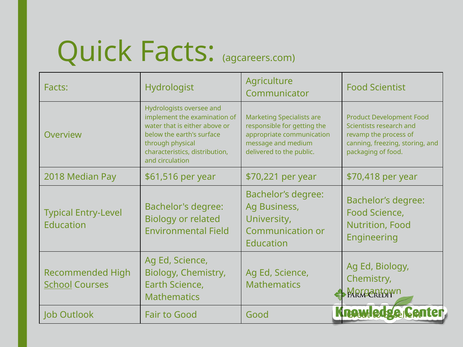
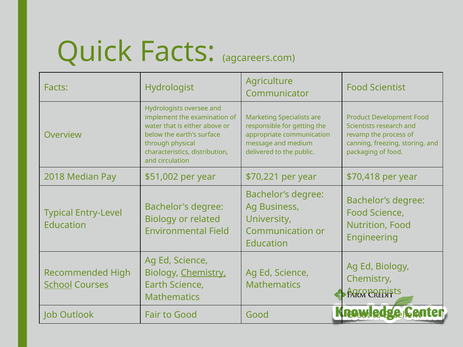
$61,516: $61,516 -> $51,002 (162, 177)
Chemistry underline: none -> present (203, 273)
Morgantown: Morgantown -> Agronomists (374, 291)
